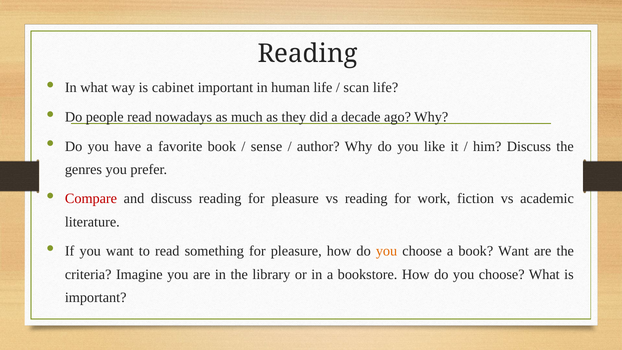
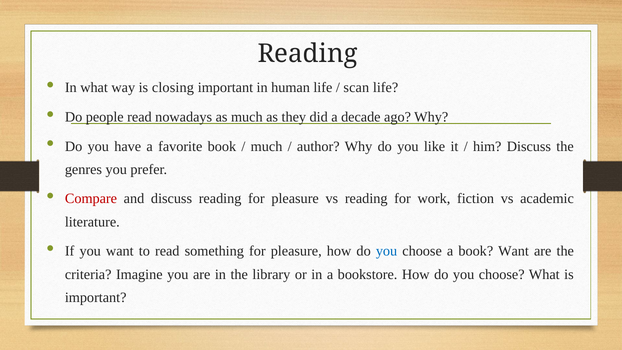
cabinet: cabinet -> closing (173, 88)
sense: sense -> much (267, 146)
you colour: orange -> blue (387, 251)
